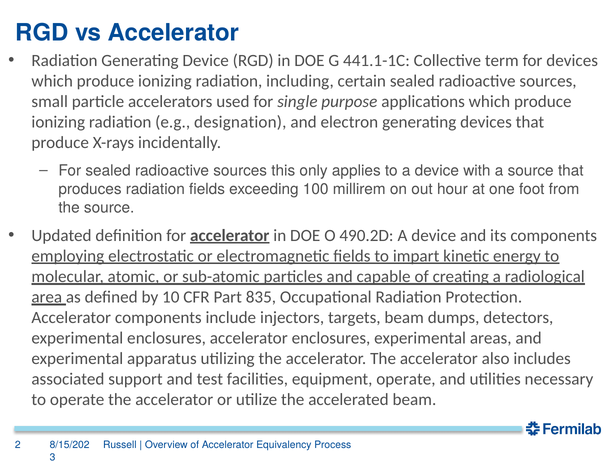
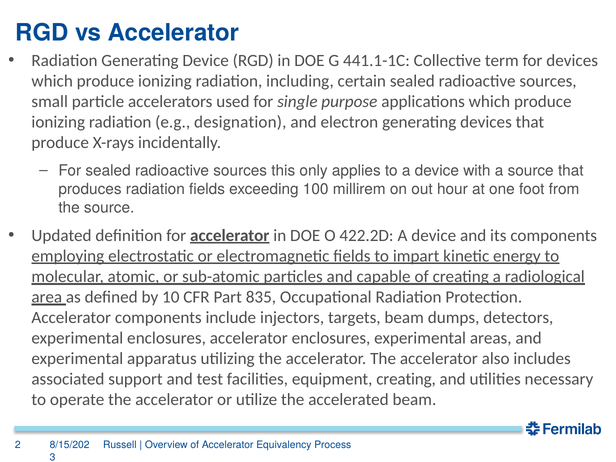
490.2D: 490.2D -> 422.2D (366, 235)
equipment operate: operate -> creating (406, 379)
